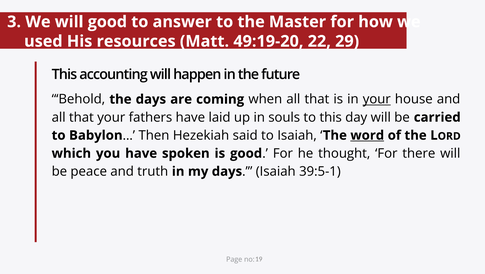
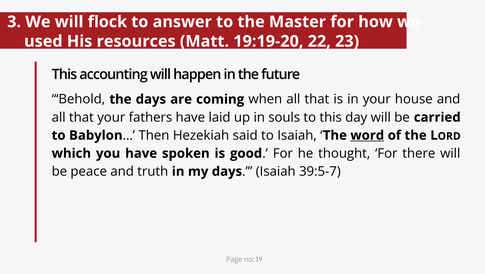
will good: good -> flock (107, 22)
49:19-20: 49:19-20 -> 19:19-20 (268, 41)
29: 29 -> 23 (347, 41)
your underline: present -> none (377, 99)
39:5-1: 39:5-1 -> 39:5-7 (320, 171)
